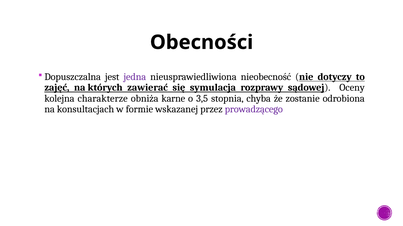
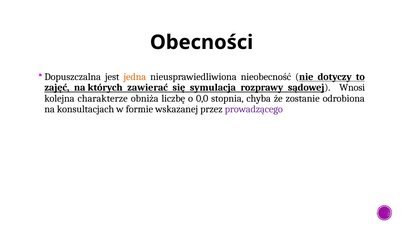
jedna colour: purple -> orange (135, 77)
Oceny: Oceny -> Wnosi (352, 88)
karne: karne -> liczbę (173, 99)
3,5: 3,5 -> 0,0 (202, 99)
